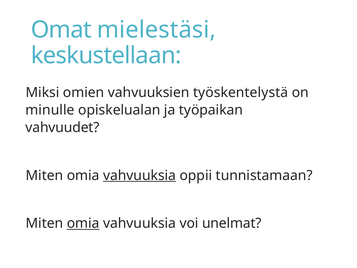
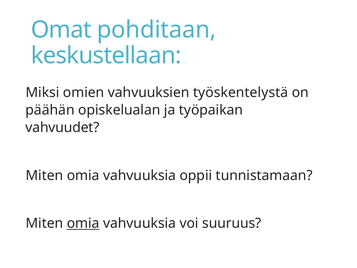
mielestäsi: mielestäsi -> pohditaan (156, 30)
minulle: minulle -> päähän (50, 110)
vahvuuksia underline: present -> none (140, 175)
unelmat: unelmat -> suuruus (232, 223)
